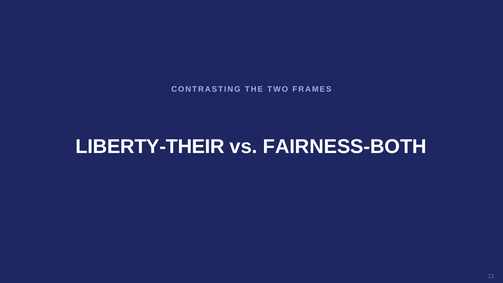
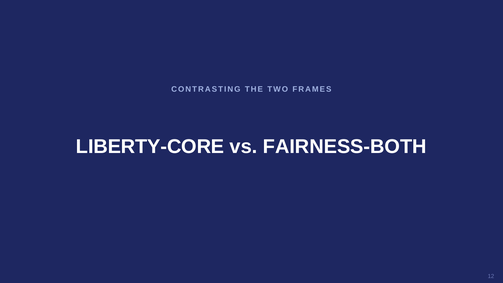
LIBERTY-THEIR: LIBERTY-THEIR -> LIBERTY-CORE (150, 147)
